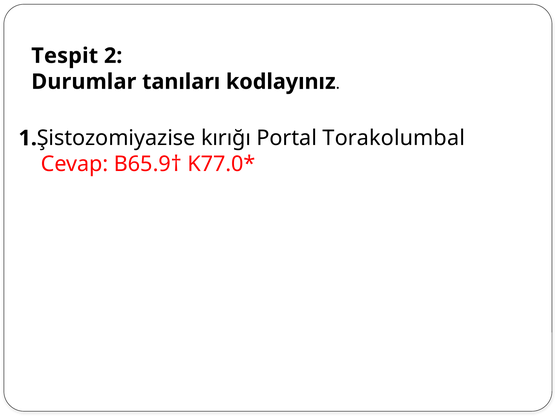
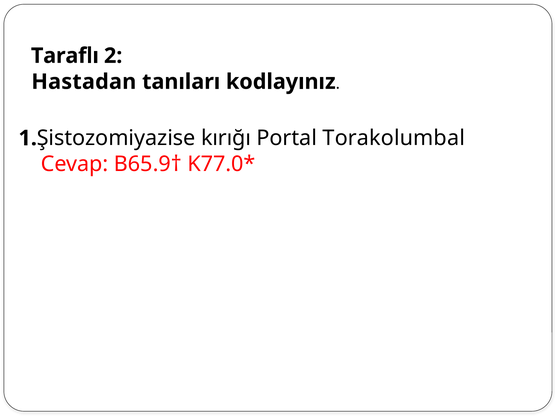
Tespit: Tespit -> Taraflı (65, 56)
Durumlar: Durumlar -> Hastadan (84, 82)
